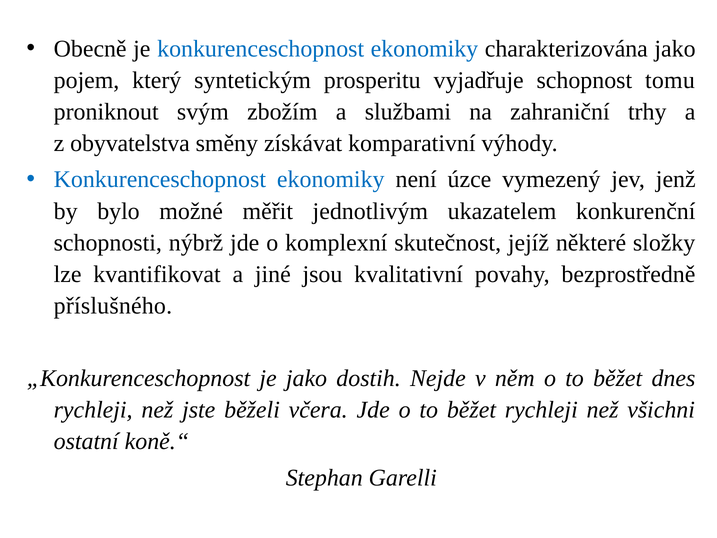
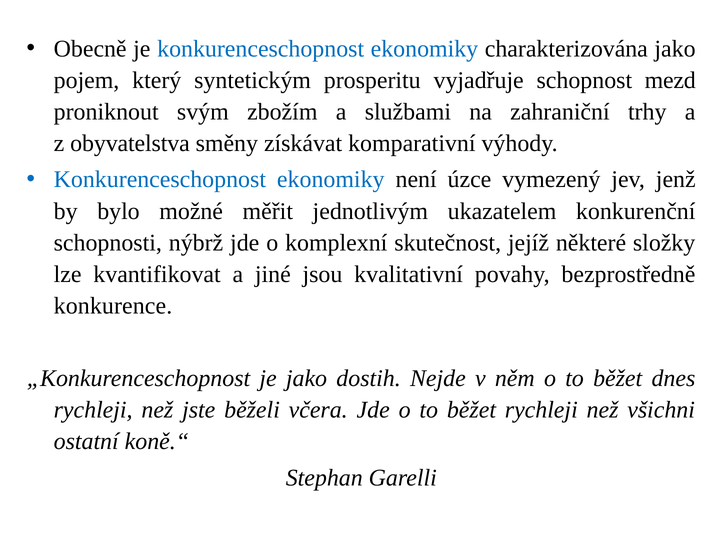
tomu: tomu -> mezd (670, 80)
příslušného: příslušného -> konkurence (113, 306)
